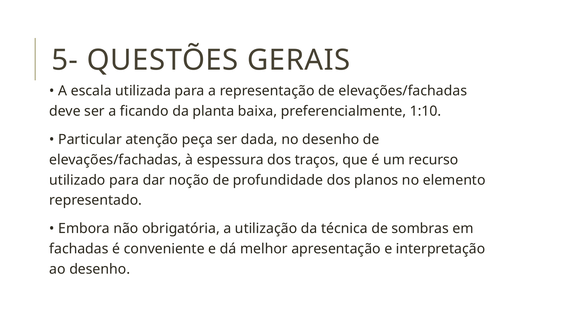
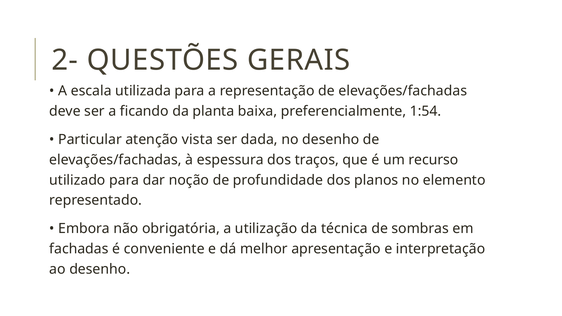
5-: 5- -> 2- (65, 60)
1:10: 1:10 -> 1:54 (426, 111)
peça: peça -> vista (197, 140)
